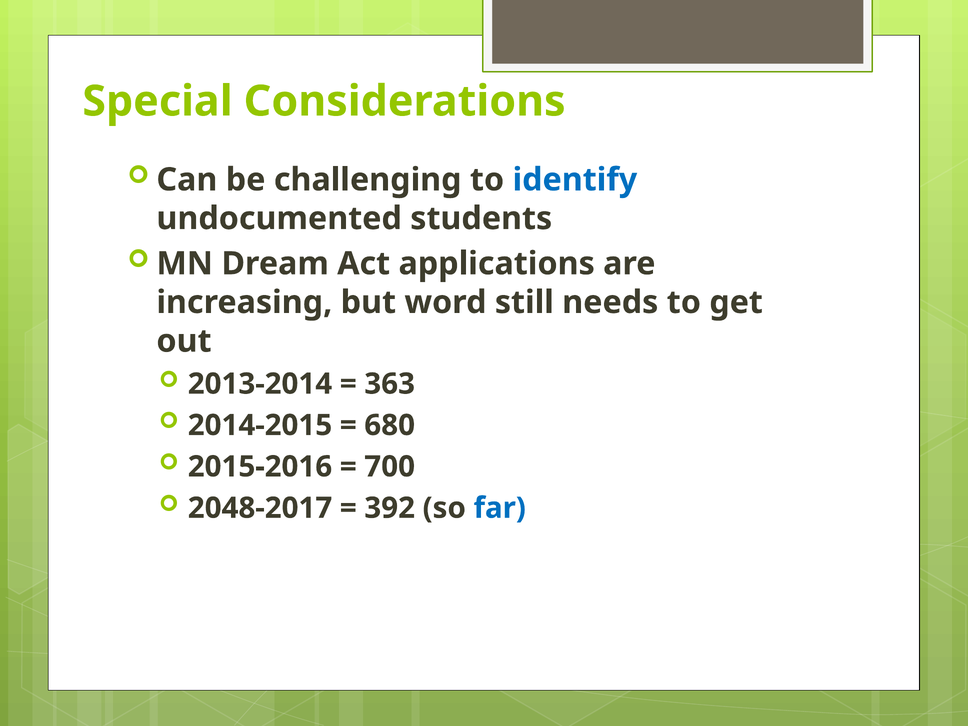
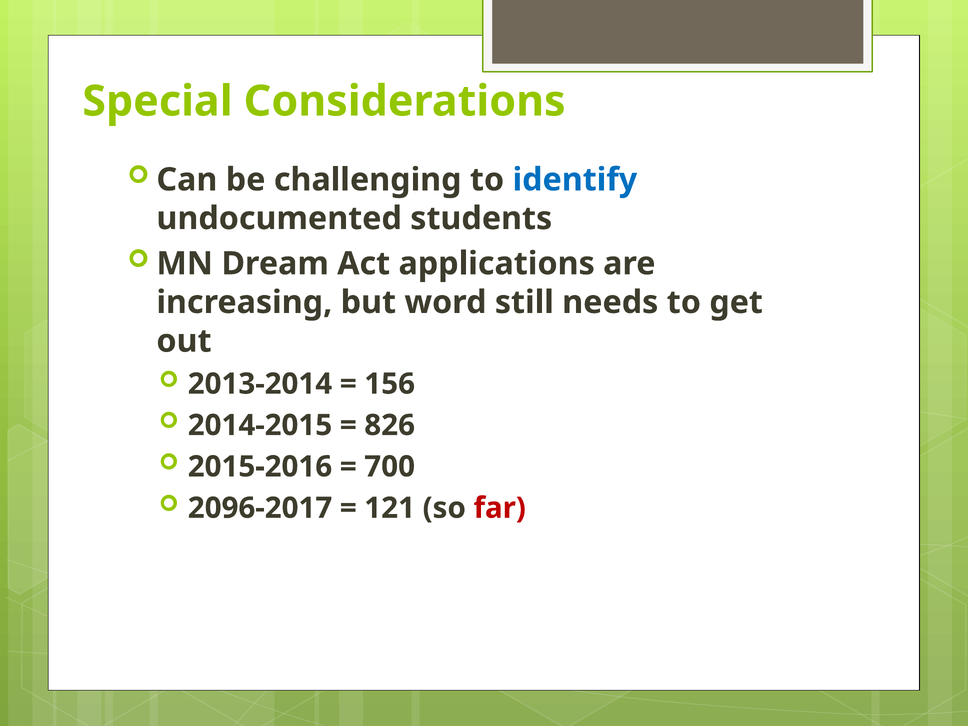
363: 363 -> 156 (390, 384)
680: 680 -> 826 (390, 425)
2048-2017: 2048-2017 -> 2096-2017 (260, 508)
392: 392 -> 121 (390, 508)
far colour: blue -> red (500, 508)
